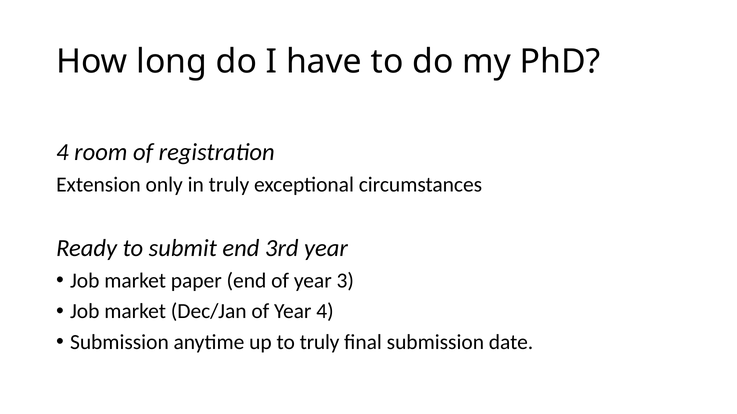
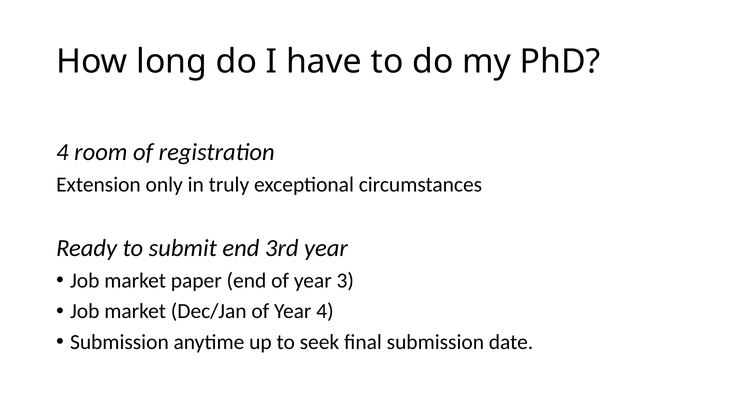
to truly: truly -> seek (319, 343)
